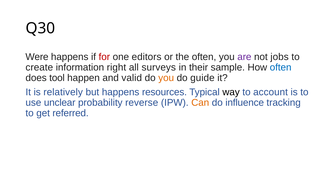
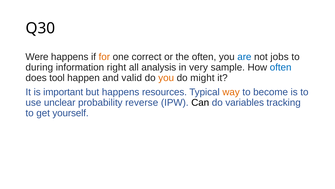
for colour: red -> orange (104, 57)
editors: editors -> correct (147, 57)
are colour: purple -> blue (244, 57)
create: create -> during (39, 67)
surveys: surveys -> analysis (159, 67)
their: their -> very (199, 67)
guide: guide -> might (202, 78)
relatively: relatively -> important (63, 92)
way colour: black -> orange (231, 92)
account: account -> become (271, 92)
Can colour: orange -> black (200, 102)
influence: influence -> variables (245, 102)
referred: referred -> yourself (71, 113)
